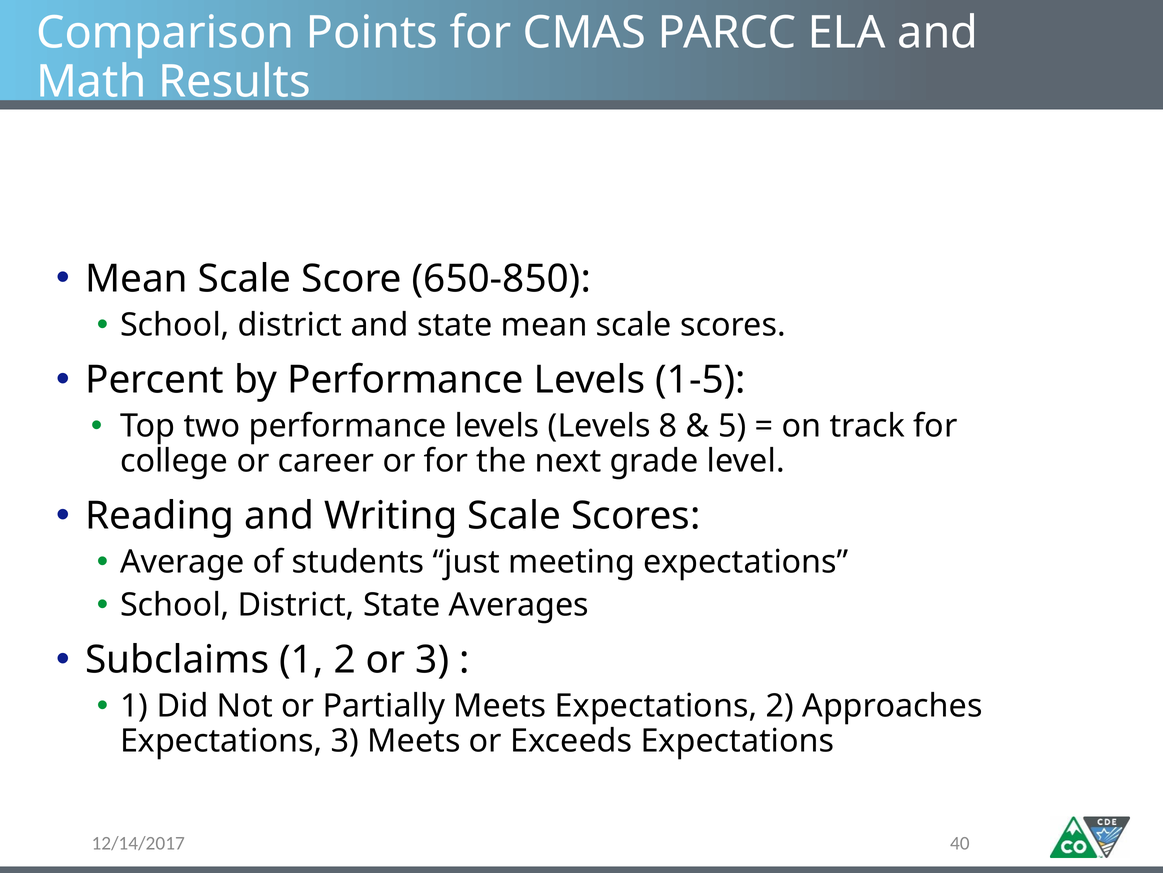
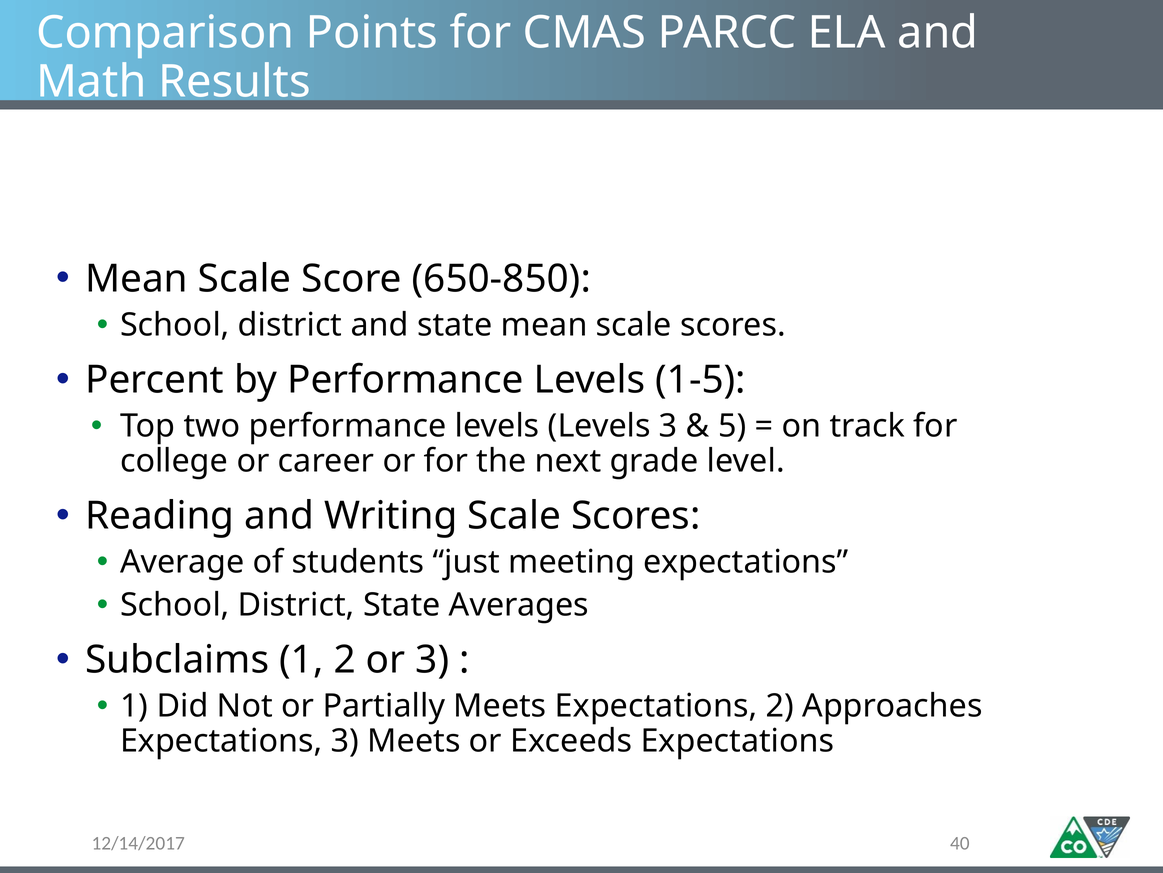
Levels 8: 8 -> 3 (668, 426)
